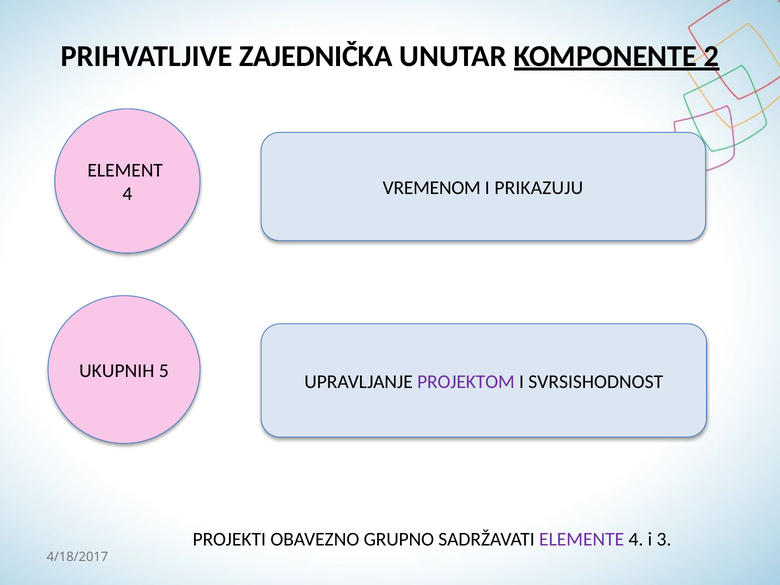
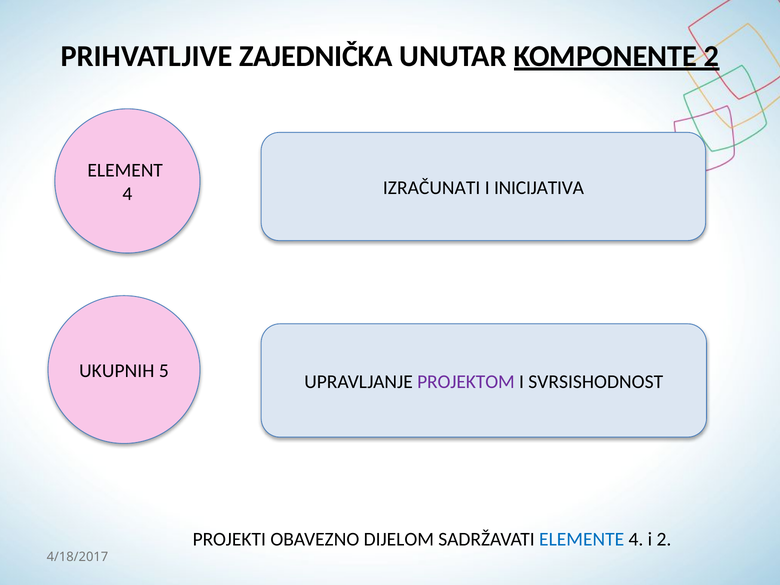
VREMENOM: VREMENOM -> IZRAČUNATI (432, 188)
PRIKAZUJU: PRIKAZUJU -> INICIJATIVA (539, 188)
GRUPNO: GRUPNO -> DIJELOM (399, 539)
ELEMENTE colour: purple -> blue (582, 539)
i 3: 3 -> 2 (664, 539)
